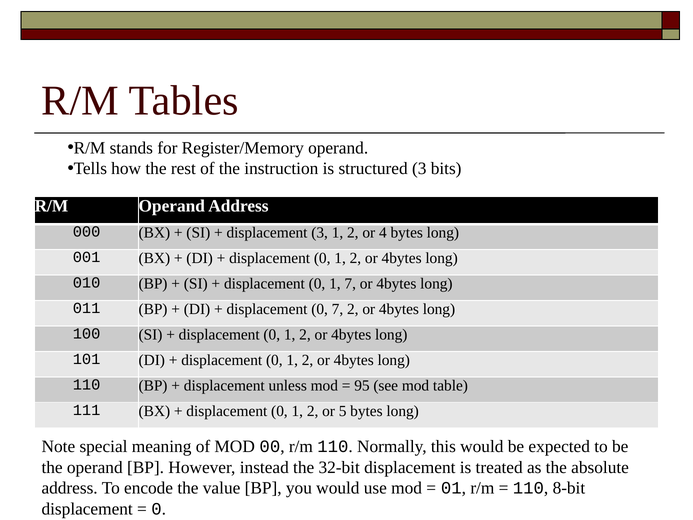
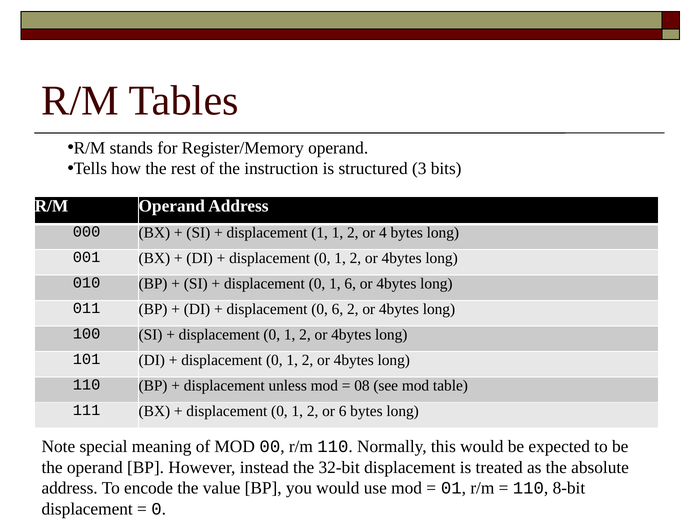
displacement 3: 3 -> 1 (320, 233)
1 7: 7 -> 6 (350, 284)
0 7: 7 -> 6 (337, 309)
95: 95 -> 08 (362, 385)
or 5: 5 -> 6 (343, 411)
